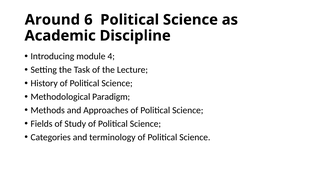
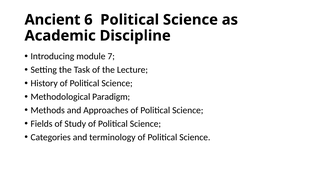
Around: Around -> Ancient (53, 20)
4: 4 -> 7 (111, 56)
